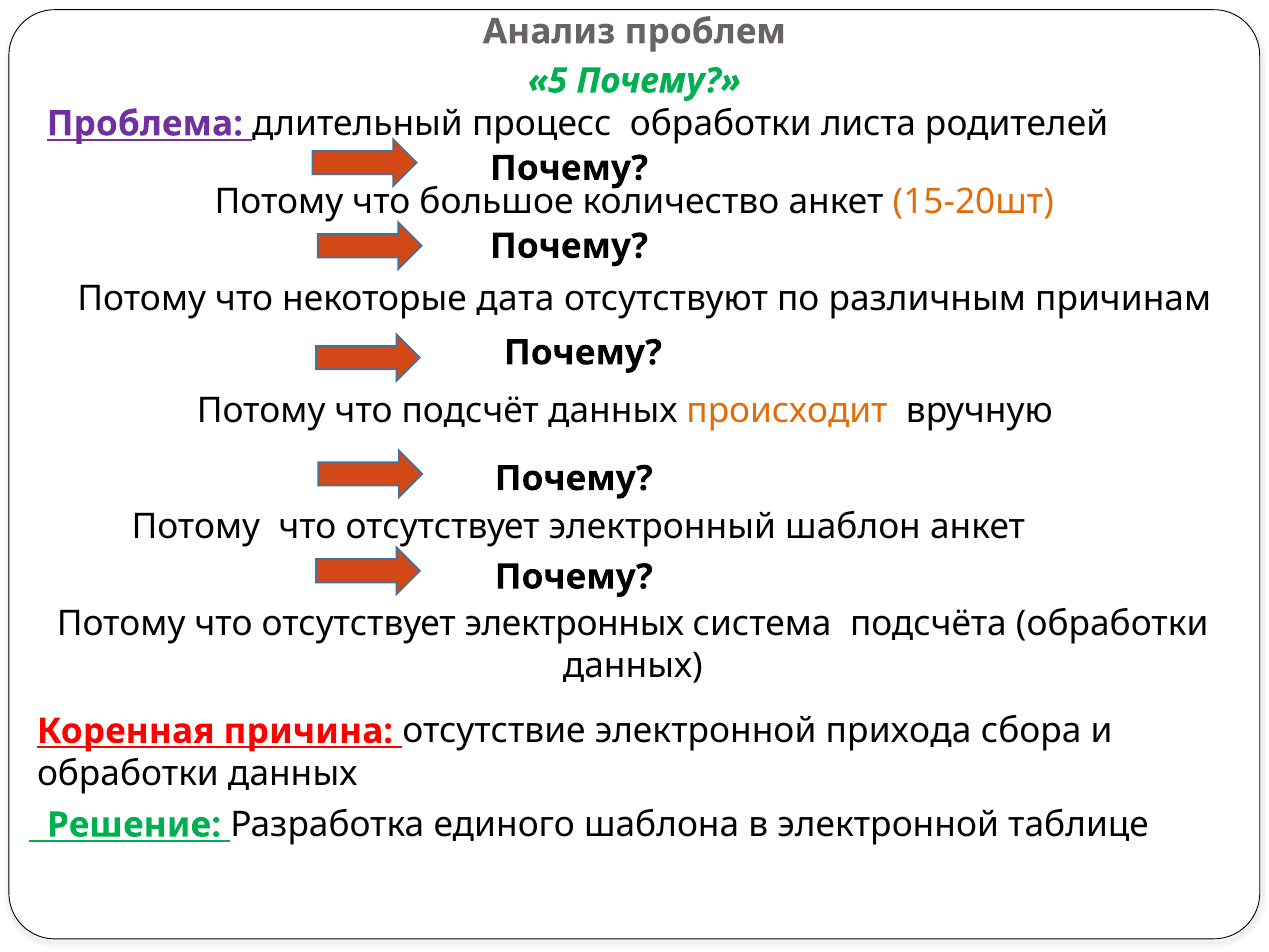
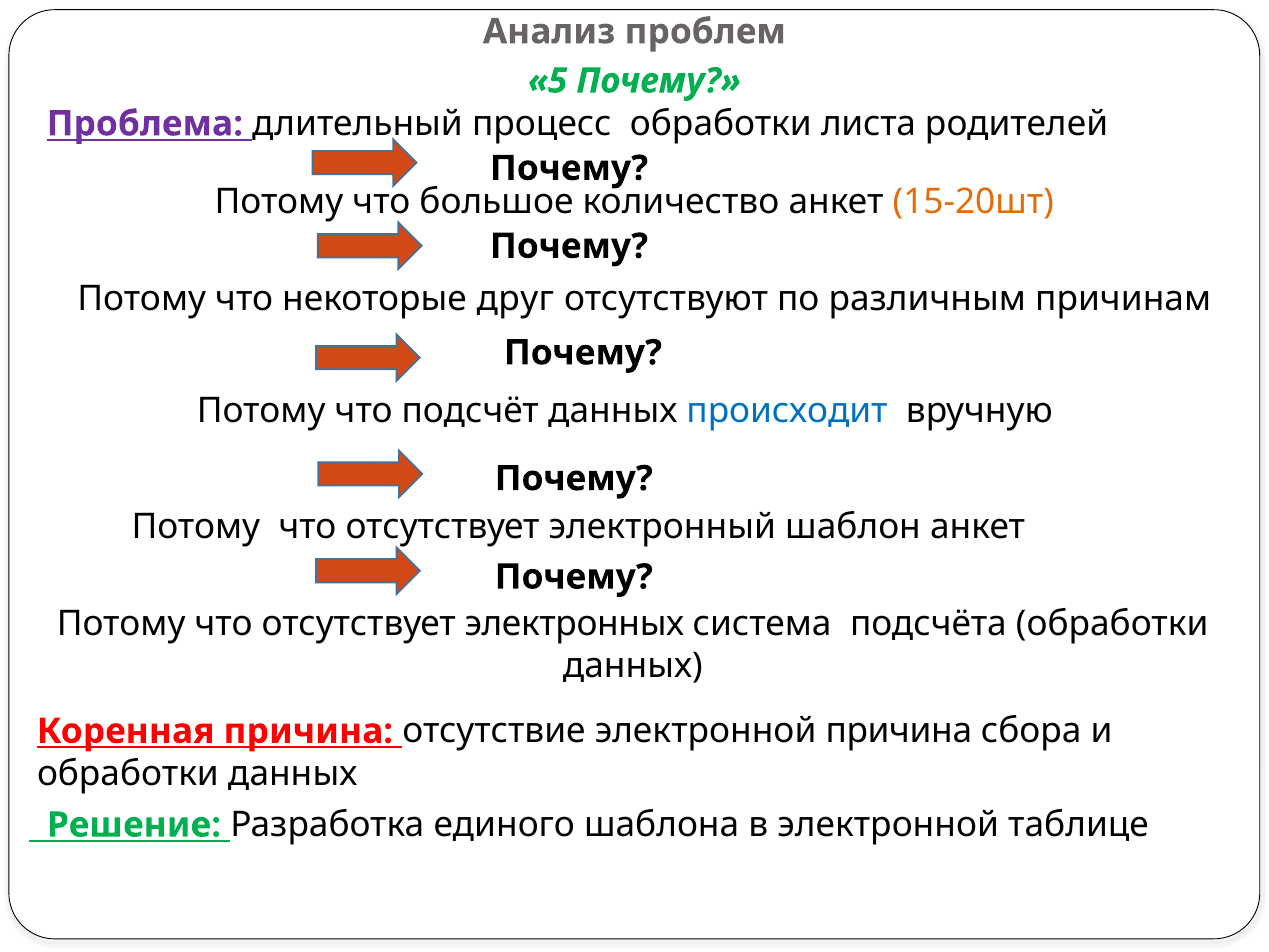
дата: дата -> друг (515, 299)
происходит colour: orange -> blue (787, 411)
электронной прихода: прихода -> причина (899, 731)
